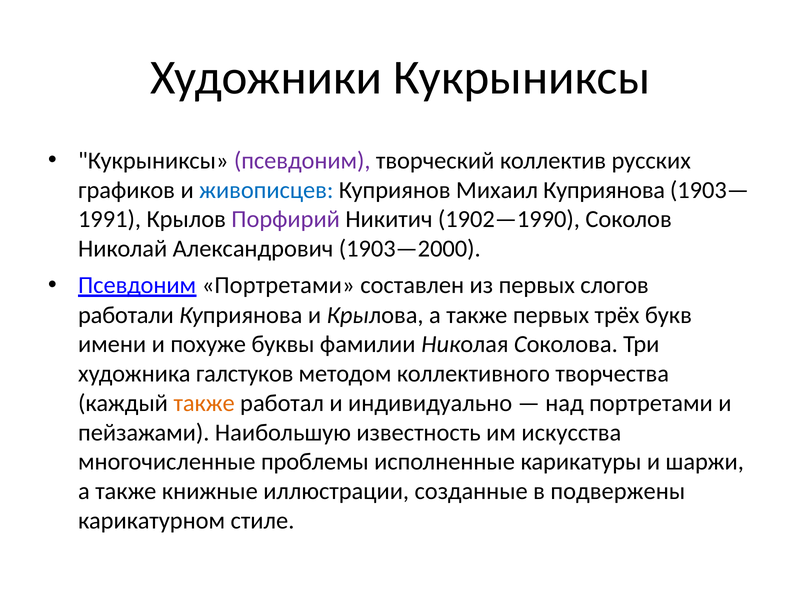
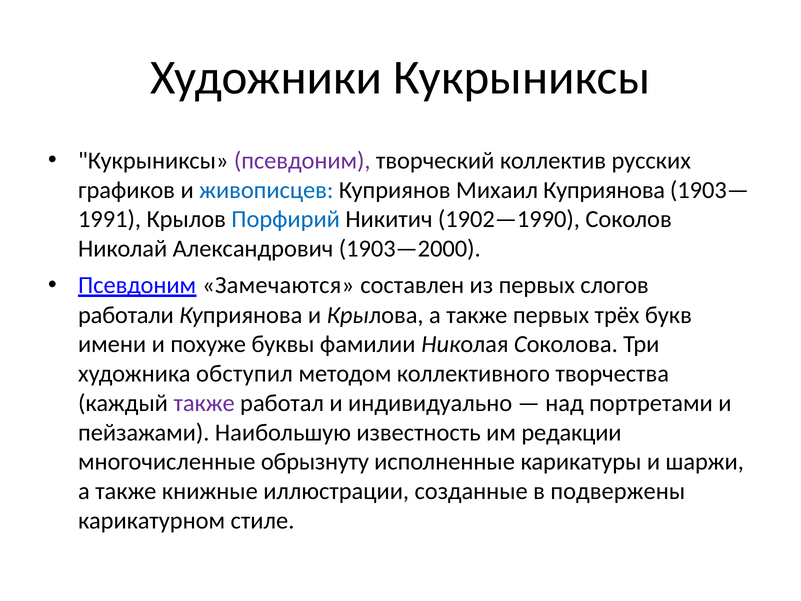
Порфирий colour: purple -> blue (286, 219)
Псевдоним Портретами: Портретами -> Замечаются (278, 285)
галстуков: галстуков -> обступил (244, 374)
также colour: orange -> purple (204, 403)
искусства: искусства -> редакции (571, 432)
проблемы: проблемы -> обрызнуту (315, 462)
